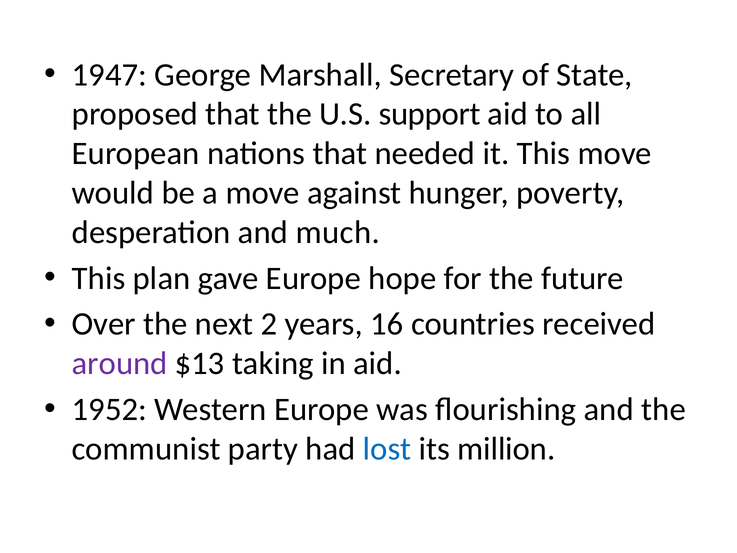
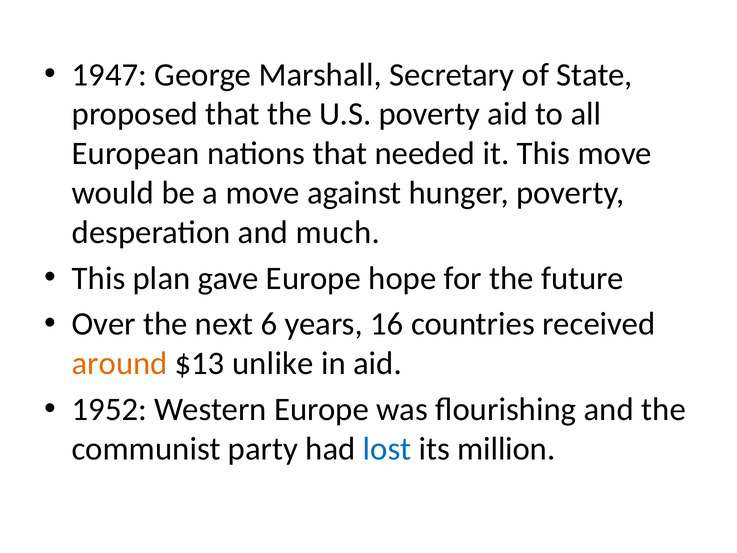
U.S support: support -> poverty (430, 114)
2: 2 -> 6 (269, 324)
around colour: purple -> orange (120, 363)
taking: taking -> unlike (273, 363)
